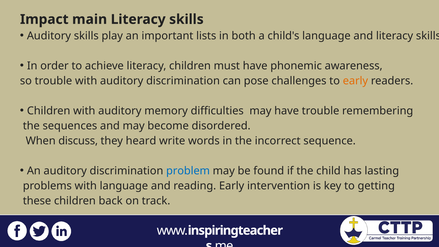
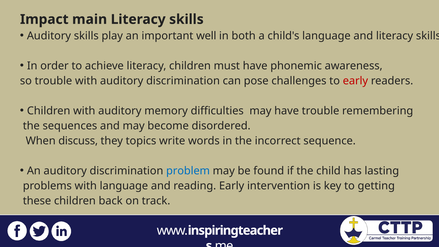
lists: lists -> well (206, 36)
early colour: orange -> red (355, 81)
heard: heard -> topics (141, 141)
